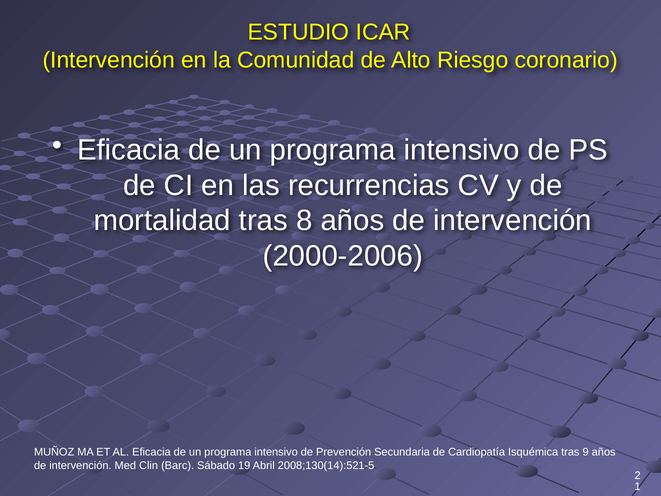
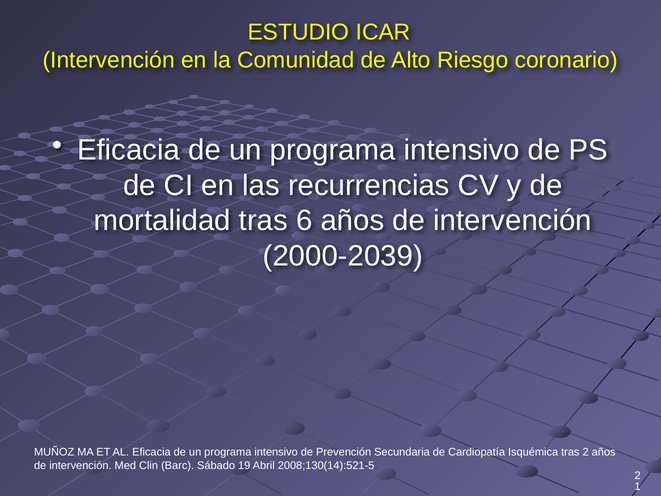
8: 8 -> 6 (304, 221)
2000-2006: 2000-2006 -> 2000-2039 (343, 256)
tras 9: 9 -> 2 (586, 452)
